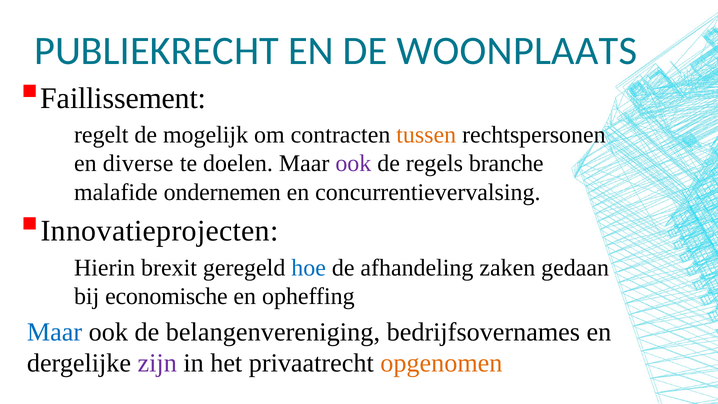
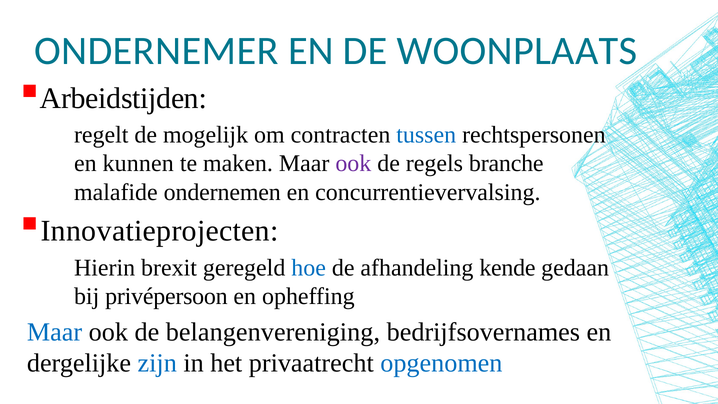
PUBLIEKRECHT: PUBLIEKRECHT -> ONDERNEMER (156, 51)
Faillissement: Faillissement -> Arbeidstijden (123, 98)
tussen colour: orange -> blue (426, 135)
diverse: diverse -> kunnen (138, 164)
doelen: doelen -> maken (238, 164)
zaken: zaken -> kende (507, 268)
economische: economische -> privépersoon (166, 296)
zijn colour: purple -> blue (157, 363)
opgenomen colour: orange -> blue (441, 363)
